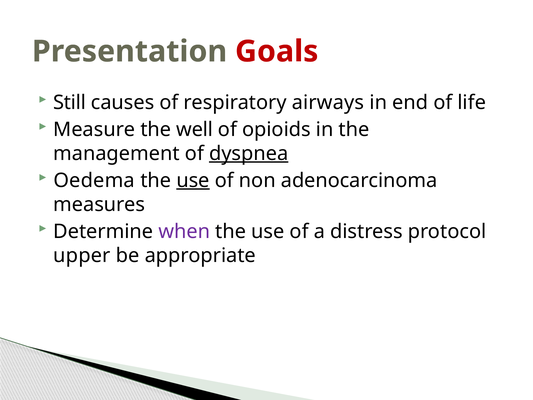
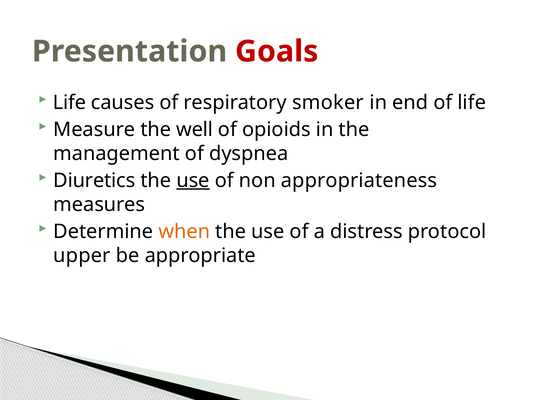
Still: Still -> Life (69, 102)
airways: airways -> smoker (328, 102)
dyspnea underline: present -> none (249, 153)
Oedema: Oedema -> Diuretics (94, 180)
adenocarcinoma: adenocarcinoma -> appropriateness (359, 180)
when colour: purple -> orange (184, 231)
